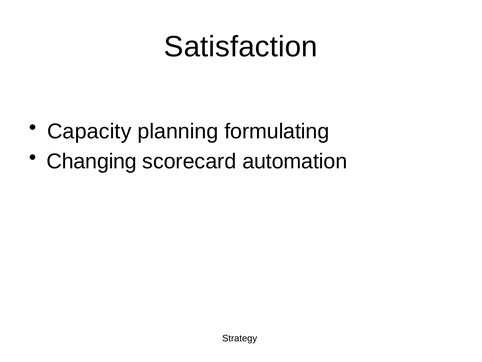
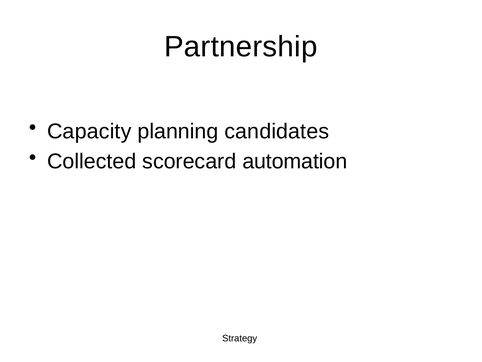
Satisfaction: Satisfaction -> Partnership (241, 47)
formulating: formulating -> candidates (277, 131)
Changing: Changing -> Collected (92, 161)
